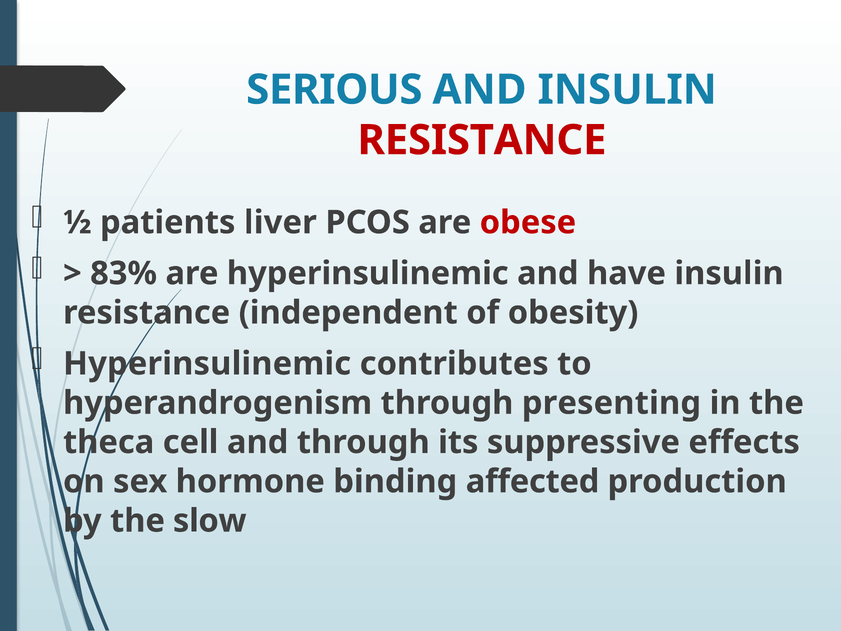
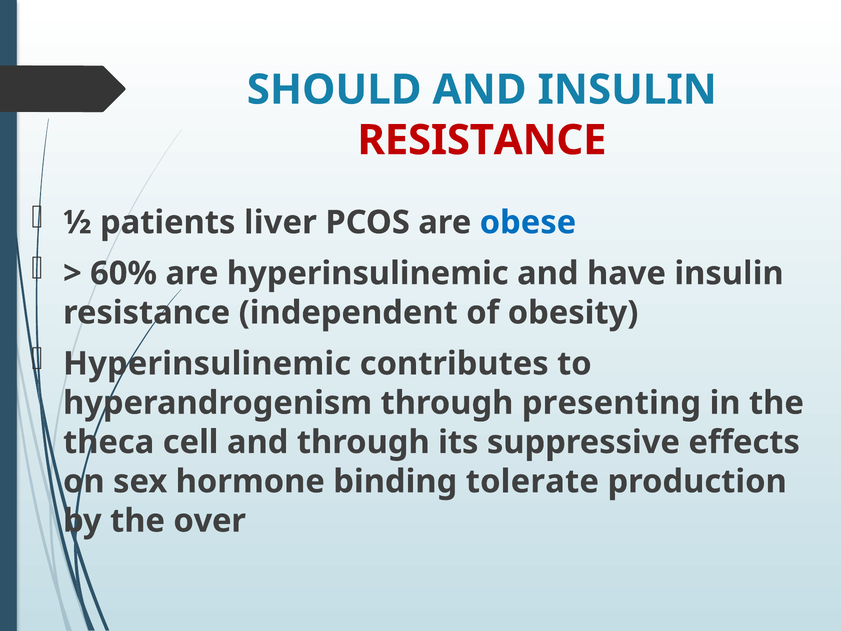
SERIOUS: SERIOUS -> SHOULD (334, 90)
obese colour: red -> blue (528, 222)
83%: 83% -> 60% (124, 273)
affected: affected -> tolerate (532, 481)
slow: slow -> over (210, 521)
